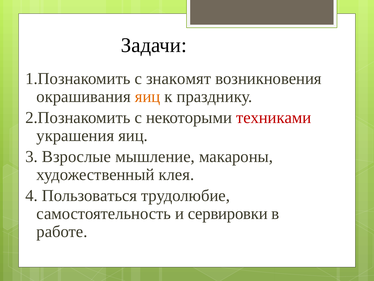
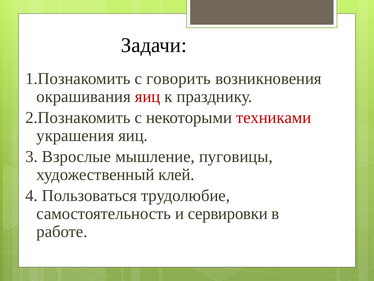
знакомят: знакомят -> говорить (179, 78)
яиц colour: orange -> red (148, 96)
макароны: макароны -> пуговицы (236, 156)
клея: клея -> клей (176, 174)
